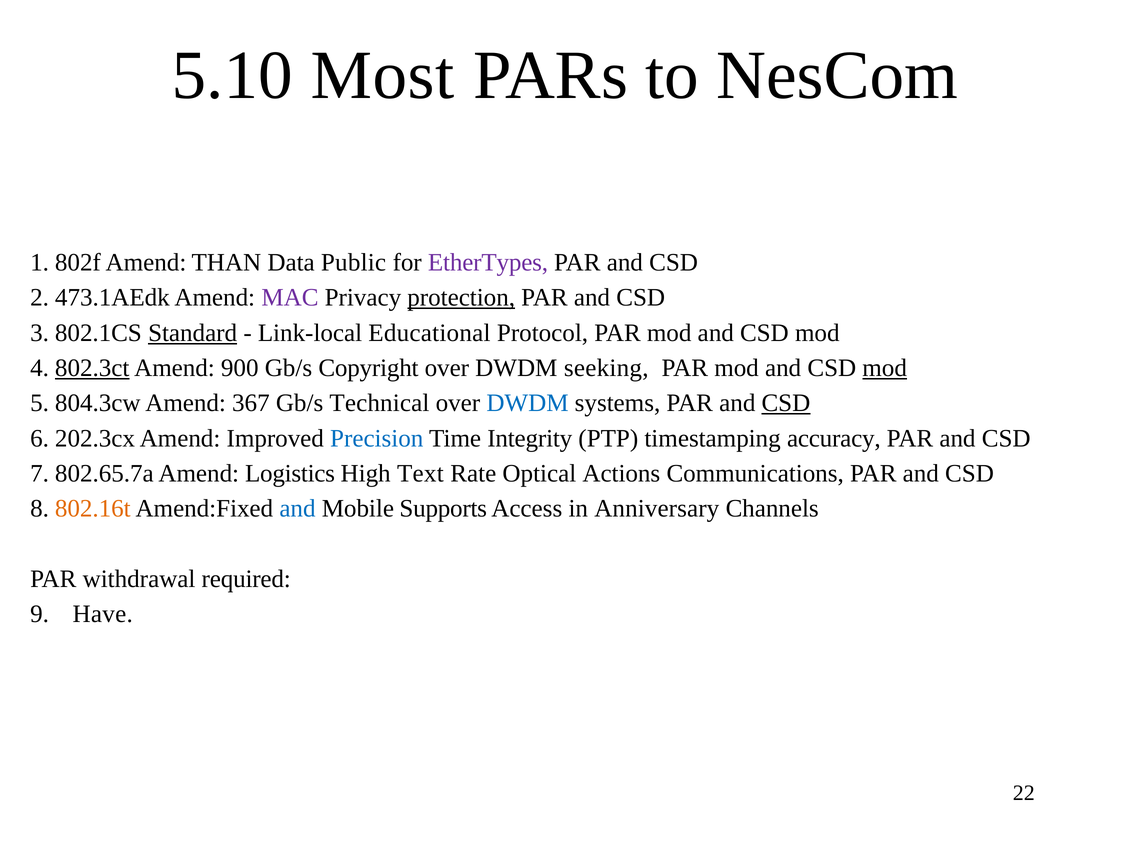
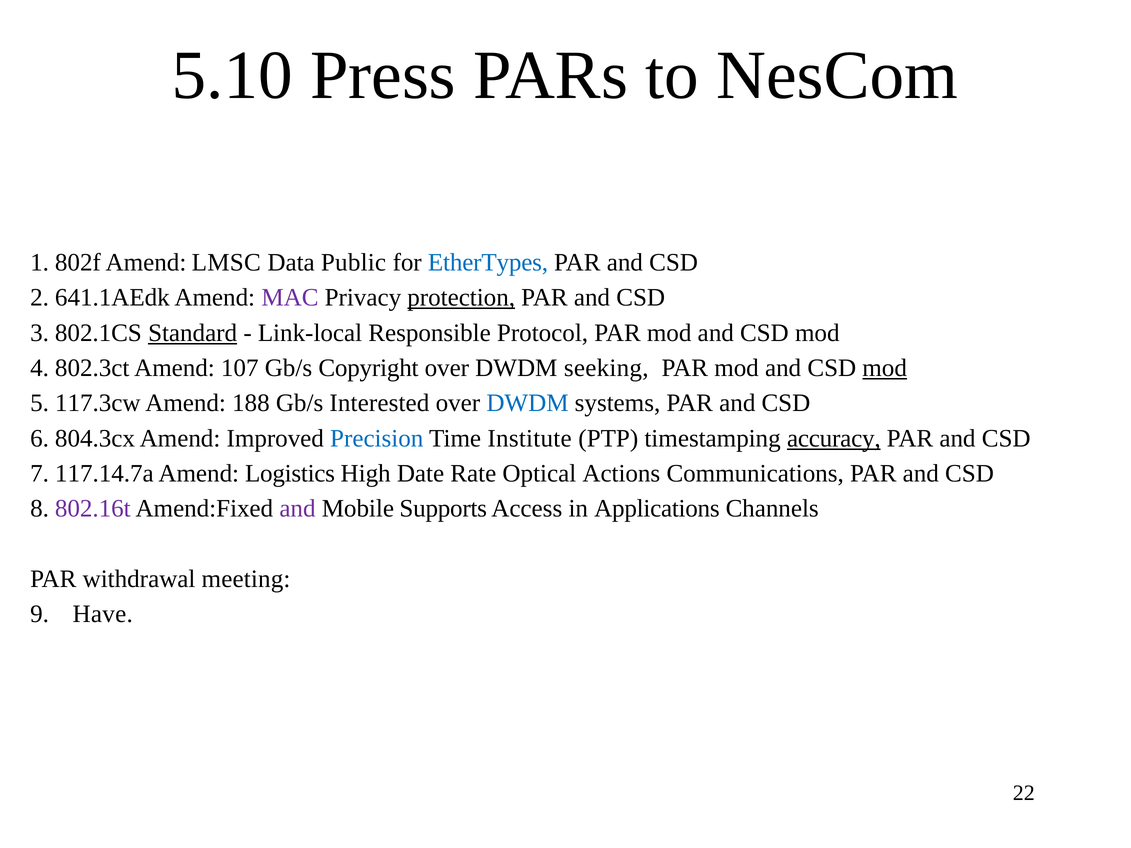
Most: Most -> Press (383, 76)
THAN: THAN -> LMSC (226, 262)
EtherTypes colour: purple -> blue (488, 262)
473.1AEdk: 473.1AEdk -> 641.1AEdk (112, 298)
Educational: Educational -> Responsible (430, 333)
802.3ct underline: present -> none (92, 368)
900: 900 -> 107 (240, 368)
804.3cw: 804.3cw -> 117.3cw (98, 403)
367: 367 -> 188 (251, 403)
Technical: Technical -> Interested (379, 403)
CSD underline: present -> none (786, 403)
202.3cx: 202.3cx -> 804.3cx (95, 438)
Integrity: Integrity -> Institute (530, 438)
accuracy underline: none -> present (834, 438)
802.65.7a: 802.65.7a -> 117.14.7a (104, 474)
Text: Text -> Date (421, 474)
802.16t colour: orange -> purple (93, 509)
and colour: blue -> purple (297, 509)
Anniversary: Anniversary -> Applications (657, 509)
required: required -> meeting (246, 579)
